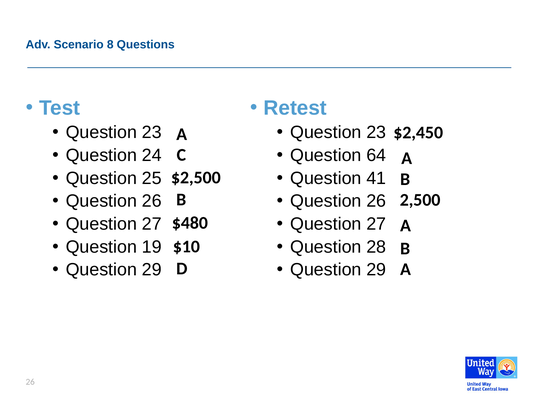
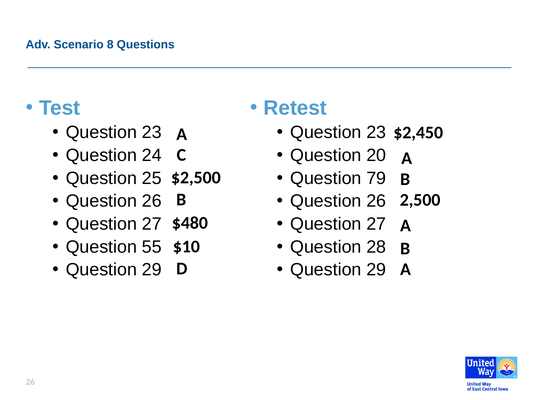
64: 64 -> 20 (376, 156)
41: 41 -> 79 (376, 178)
19: 19 -> 55 (152, 247)
